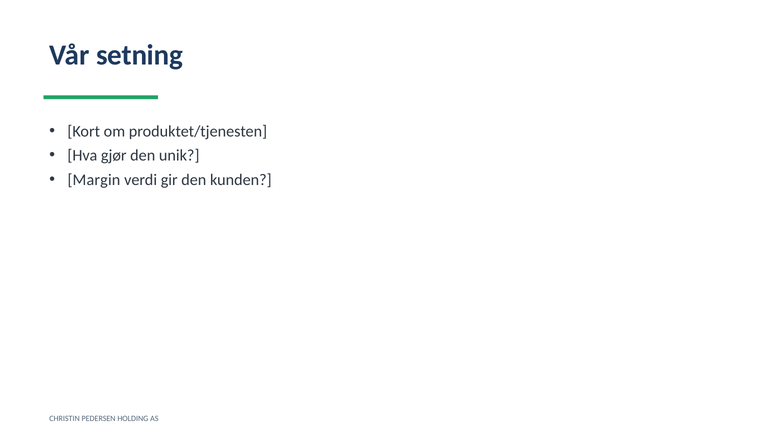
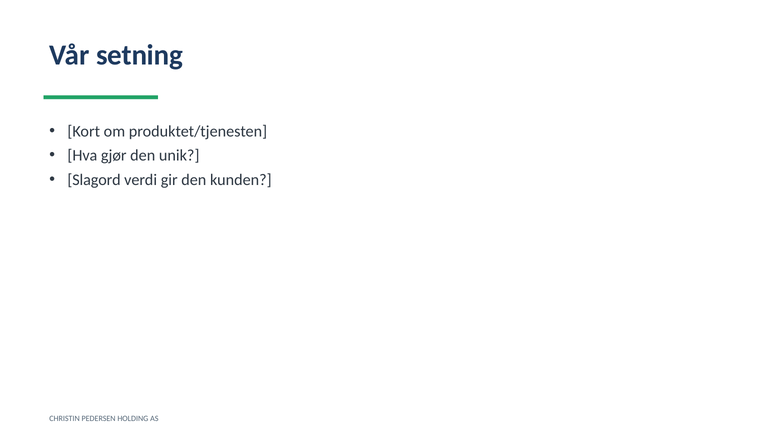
Margin: Margin -> Slagord (94, 180)
